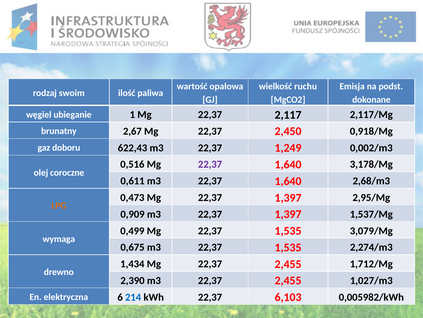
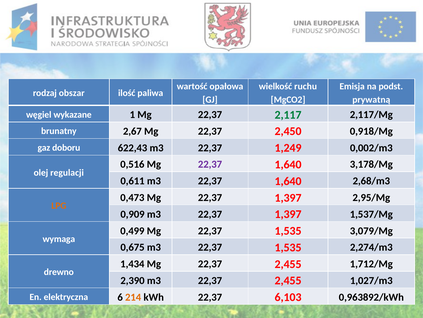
swoim: swoim -> obszar (72, 93)
dokonane: dokonane -> prywatną (371, 99)
ubieganie: ubieganie -> wykazane (73, 114)
2,117 colour: black -> green (288, 115)
coroczne: coroczne -> regulacji (67, 172)
214 colour: blue -> orange (133, 297)
0,005982/kWh: 0,005982/kWh -> 0,963892/kWh (371, 297)
